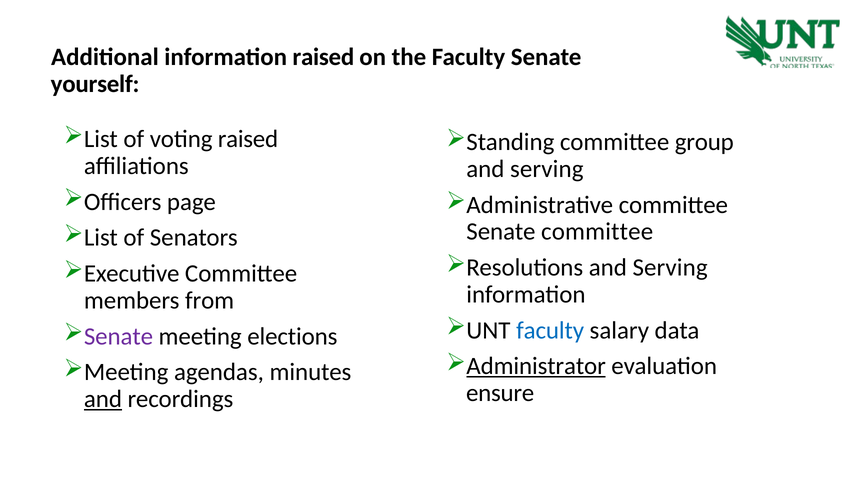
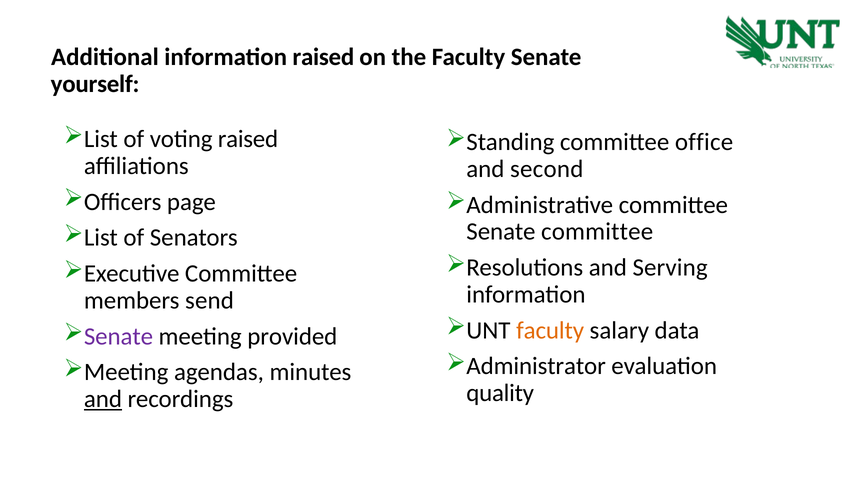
group: group -> office (704, 142)
serving: serving -> second (547, 169)
from: from -> send (210, 300)
faculty colour: blue -> orange (550, 330)
elections: elections -> provided (292, 336)
Administrator underline: present -> none (536, 366)
ensure: ensure -> quality (500, 393)
